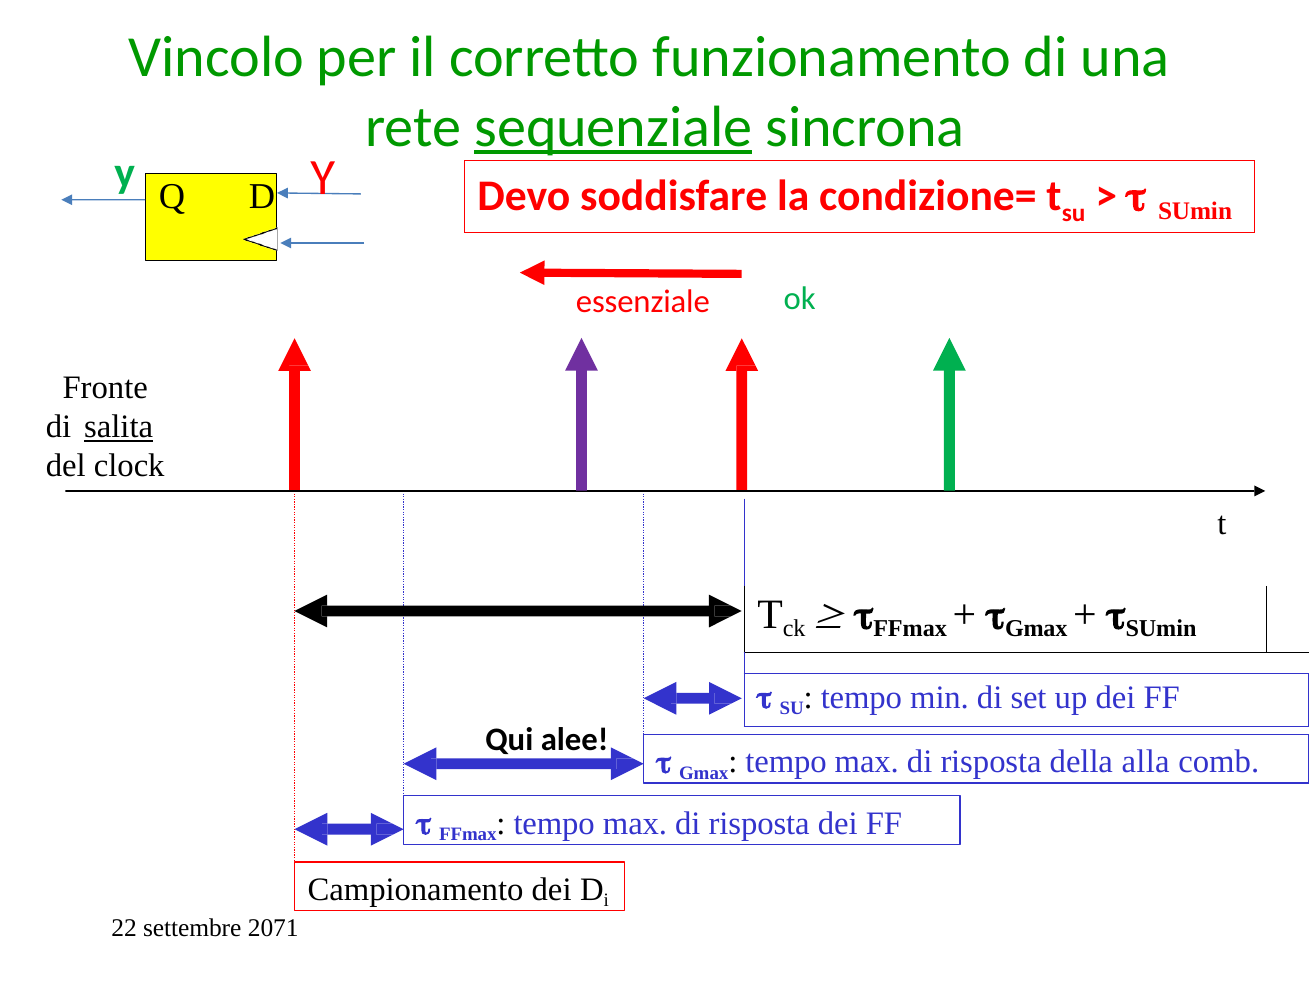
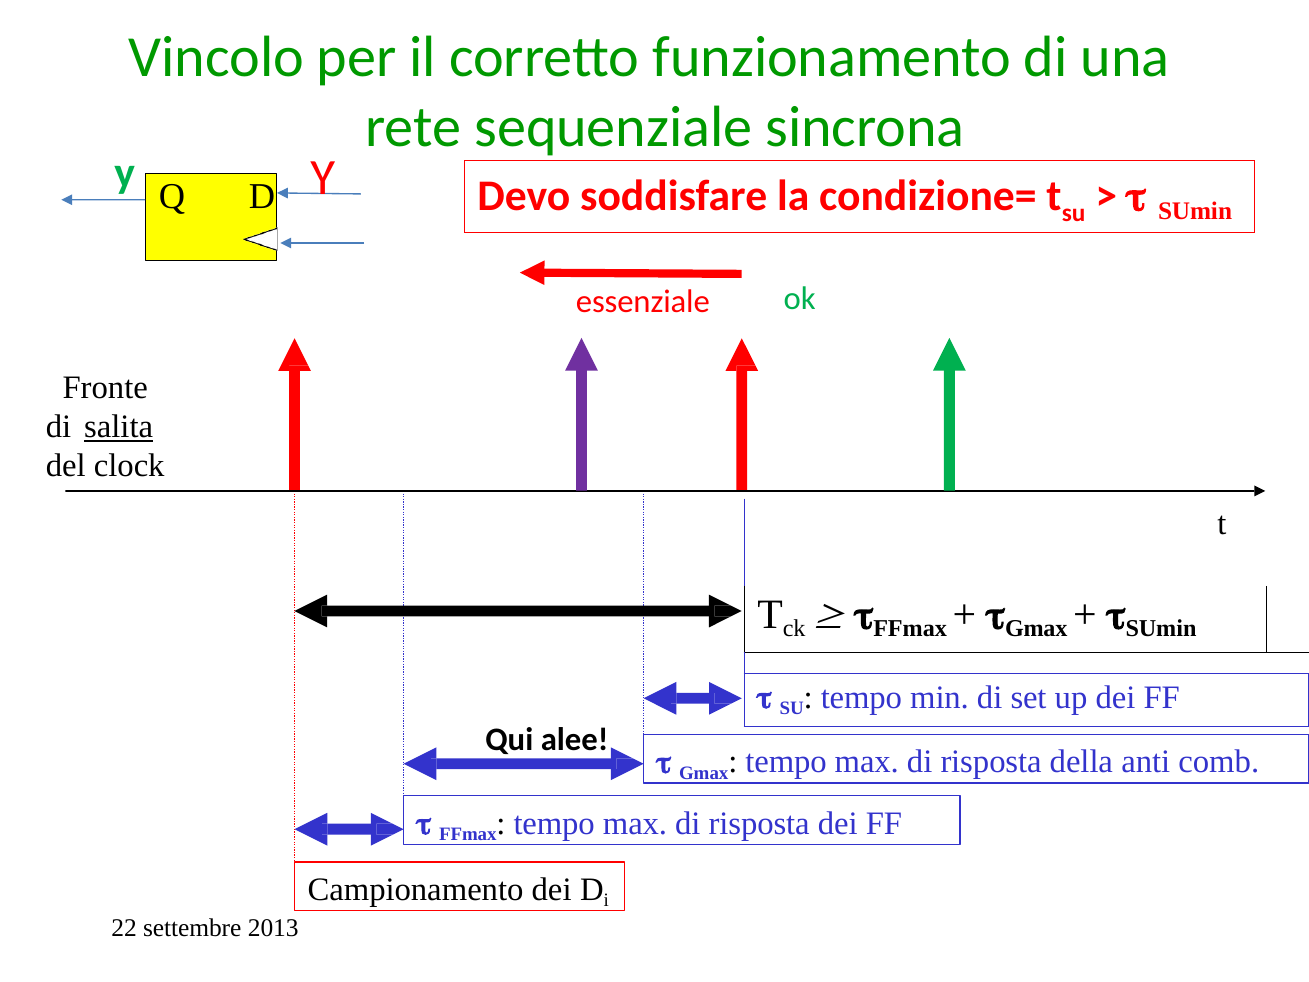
sequenziale underline: present -> none (613, 127)
alla: alla -> anti (1146, 762)
2071: 2071 -> 2013 (273, 928)
